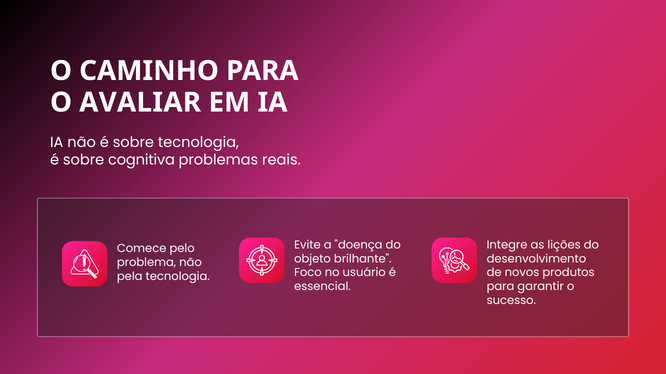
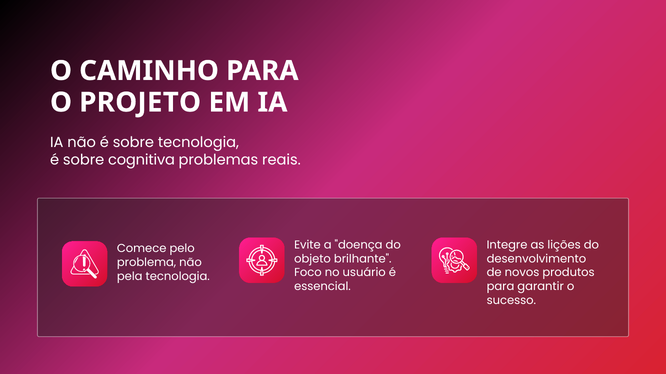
AVALIAR: AVALIAR -> PROJETO (140, 103)
